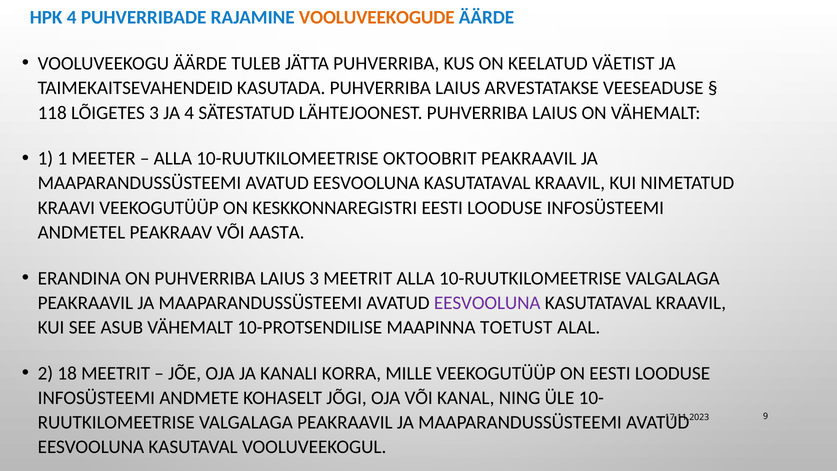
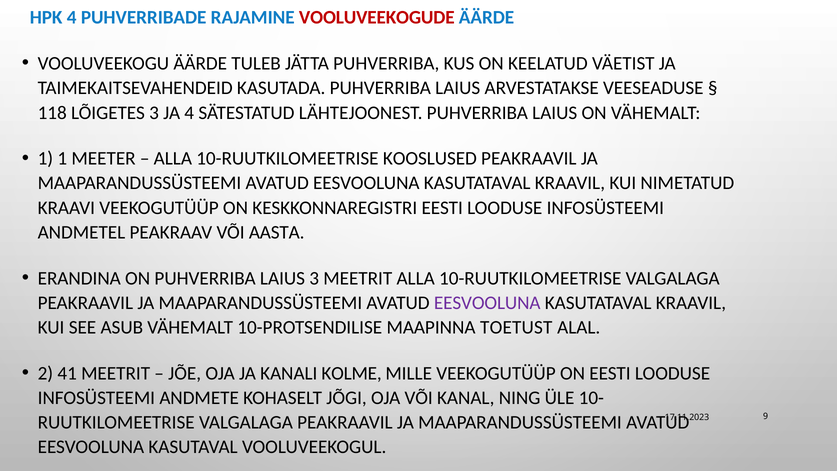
VOOLUVEEKOGUDE colour: orange -> red (377, 18)
OKTOOBRIT: OKTOOBRIT -> KOOSLUSED (430, 158)
18: 18 -> 41 (67, 373)
KORRA: KORRA -> KOLME (352, 373)
